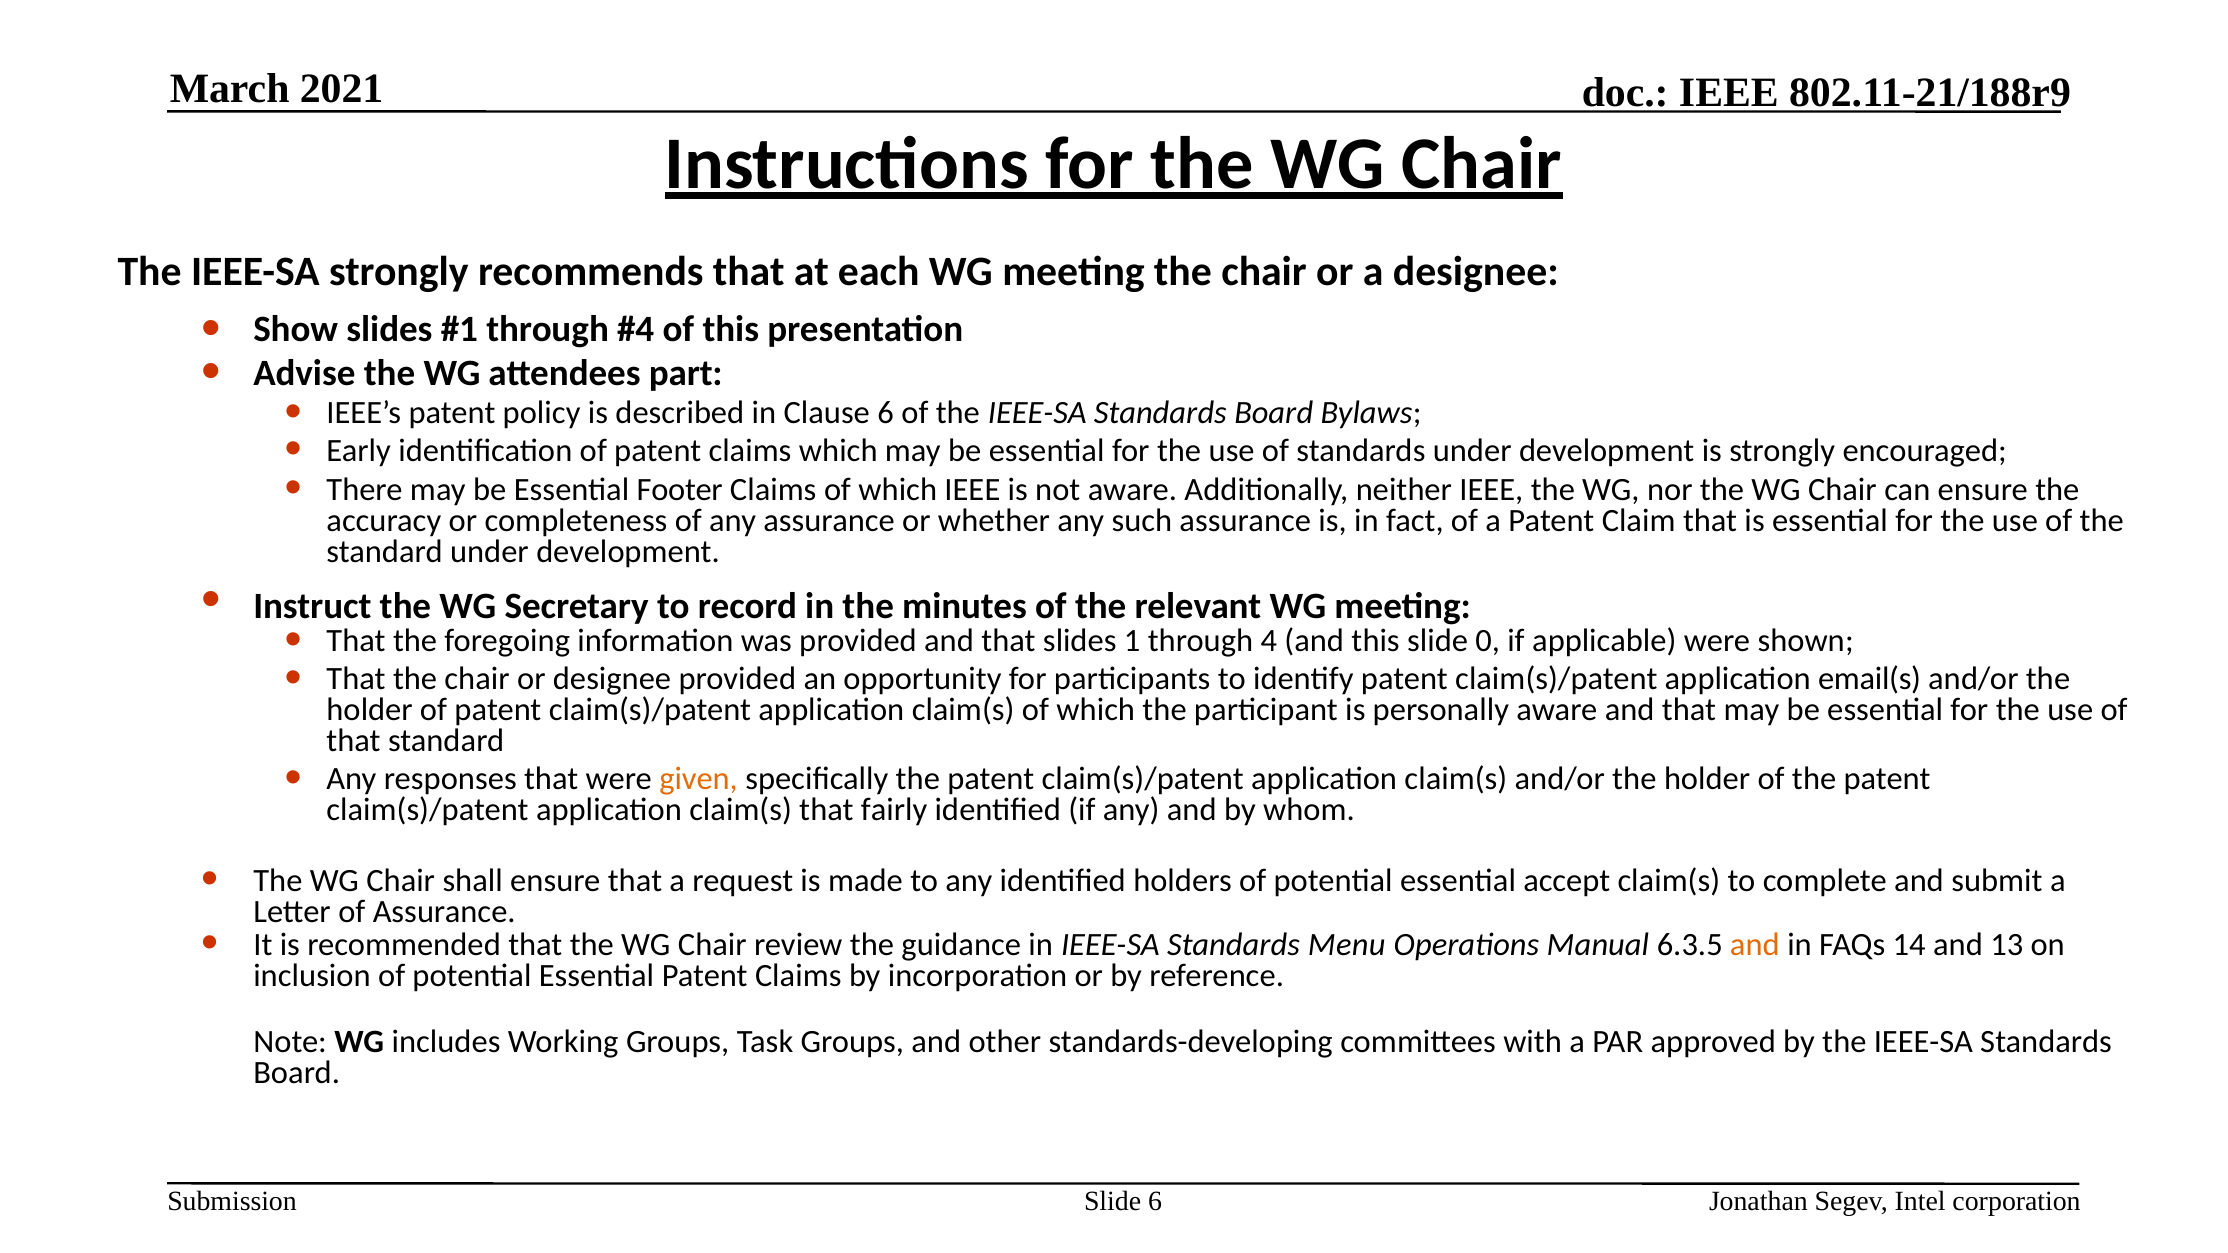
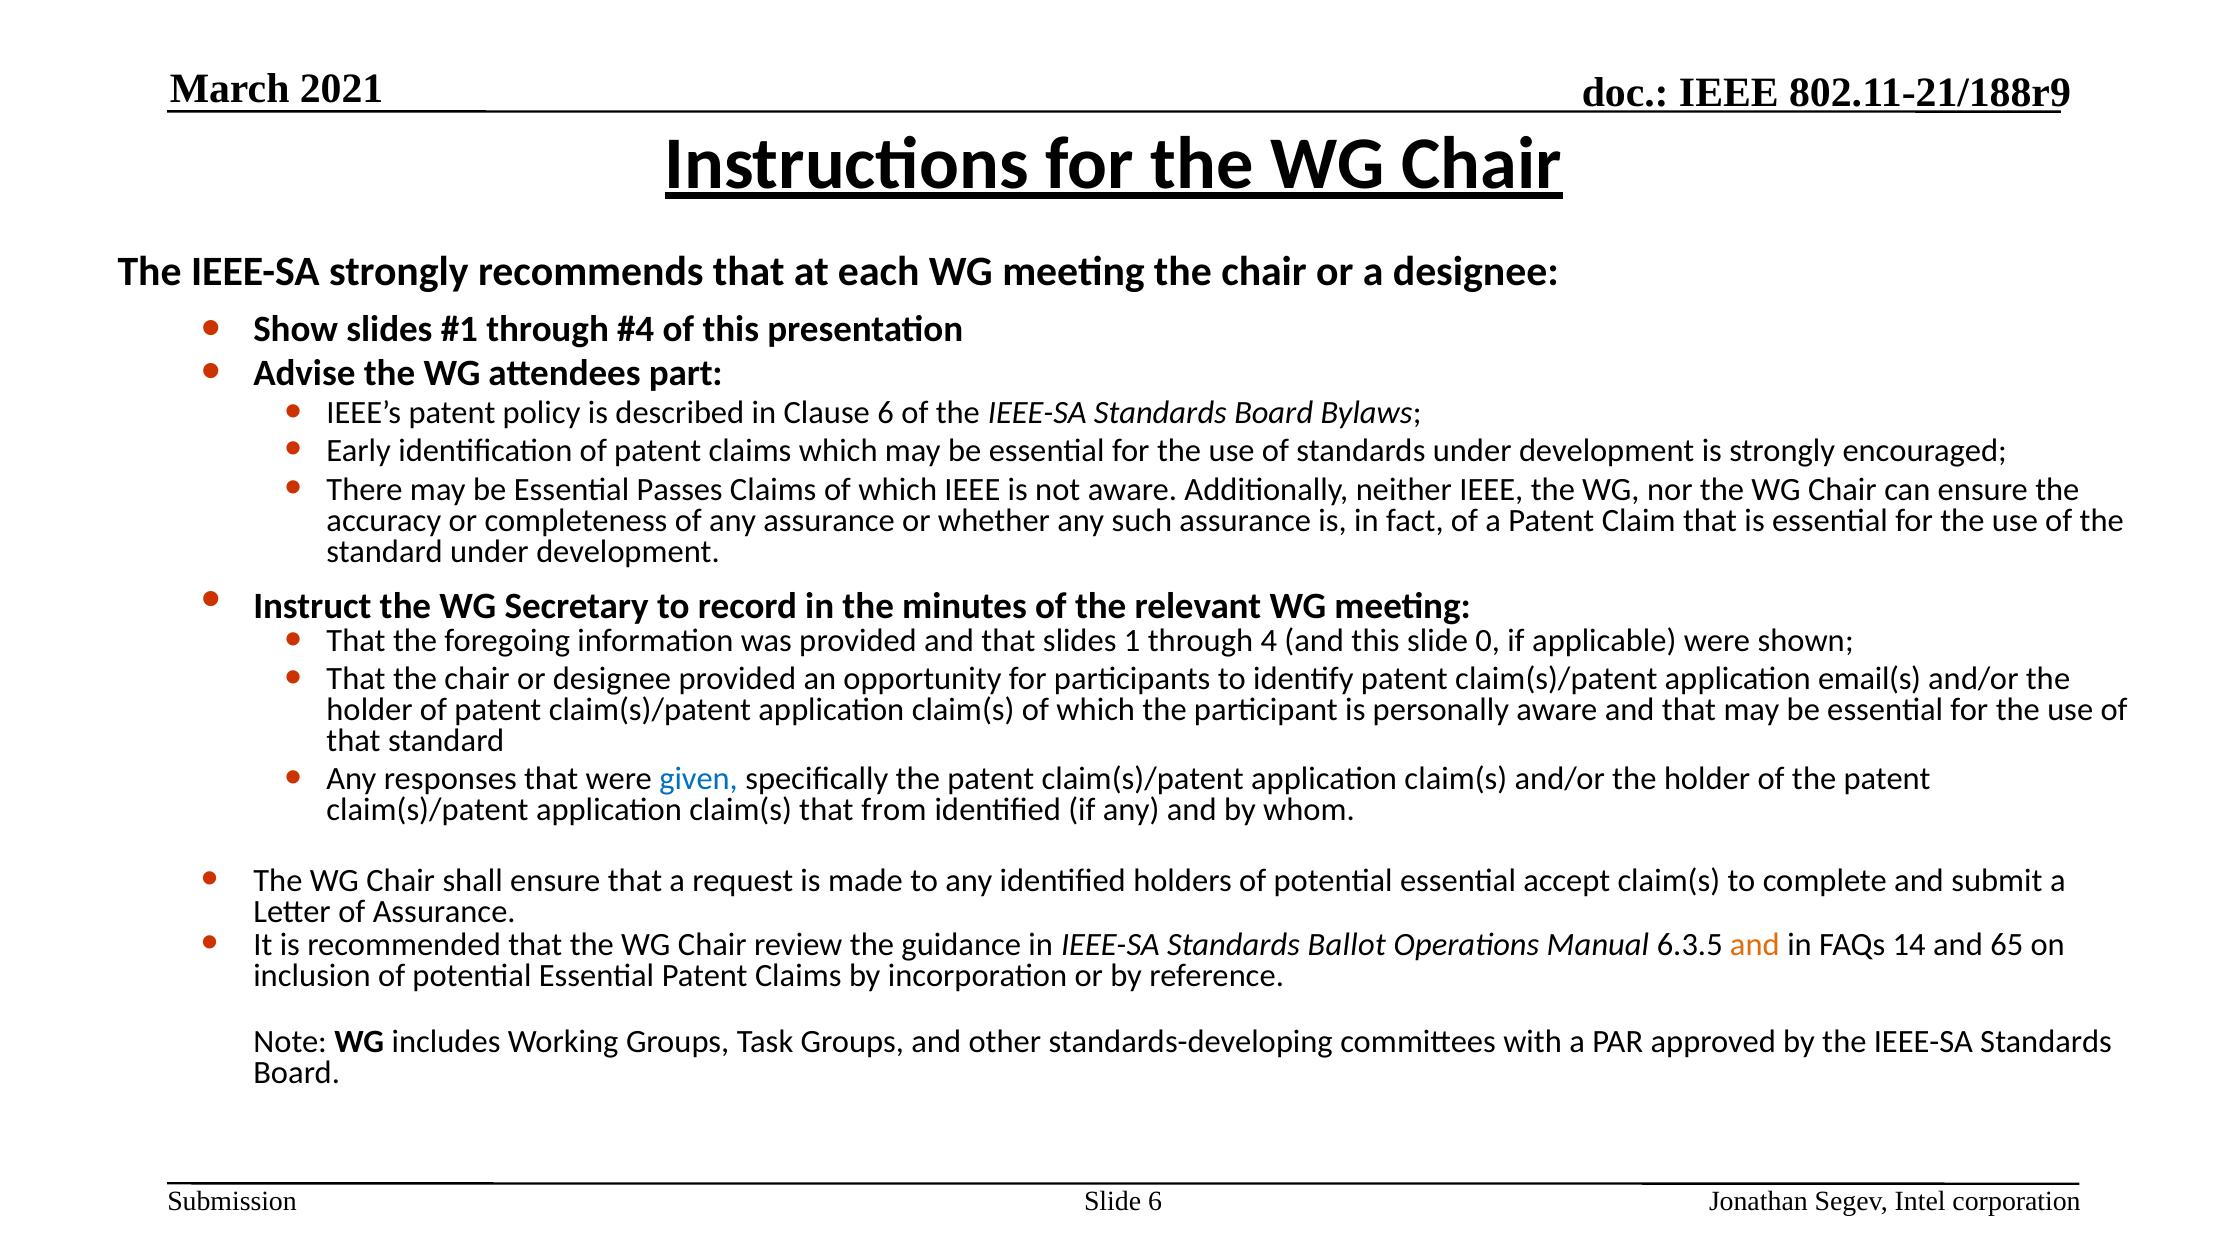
Footer: Footer -> Passes (680, 489)
given colour: orange -> blue (699, 779)
fairly: fairly -> from (894, 810)
Menu: Menu -> Ballot (1347, 945)
13: 13 -> 65 (2007, 945)
